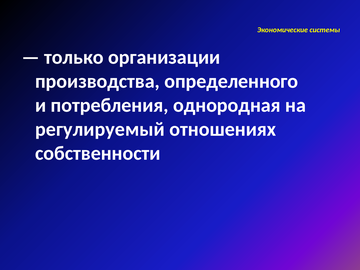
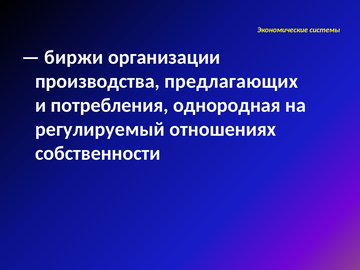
только: только -> биржи (74, 57)
определенного: определенного -> предлагающих (231, 81)
